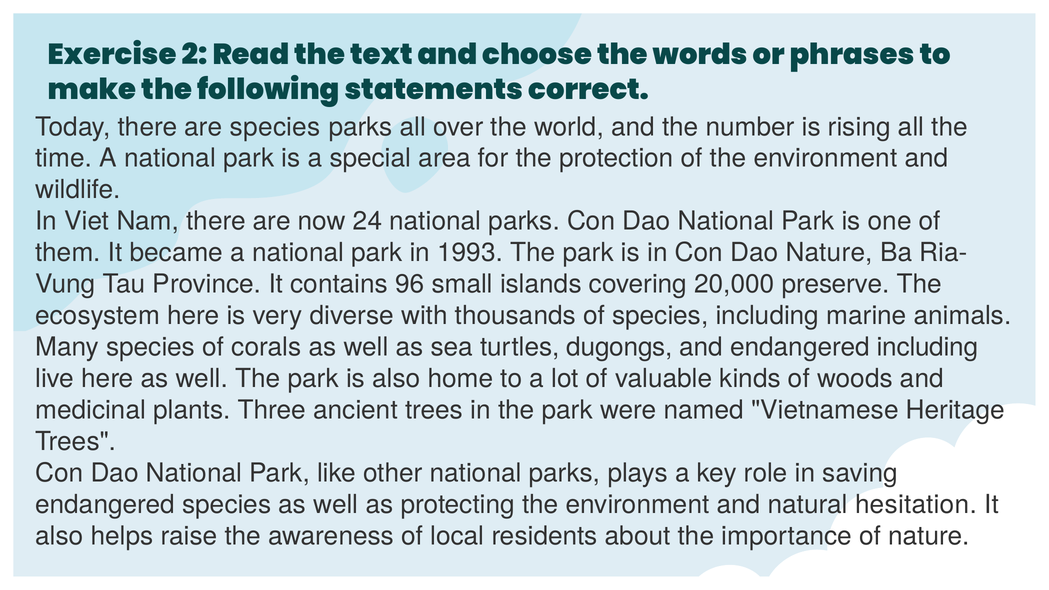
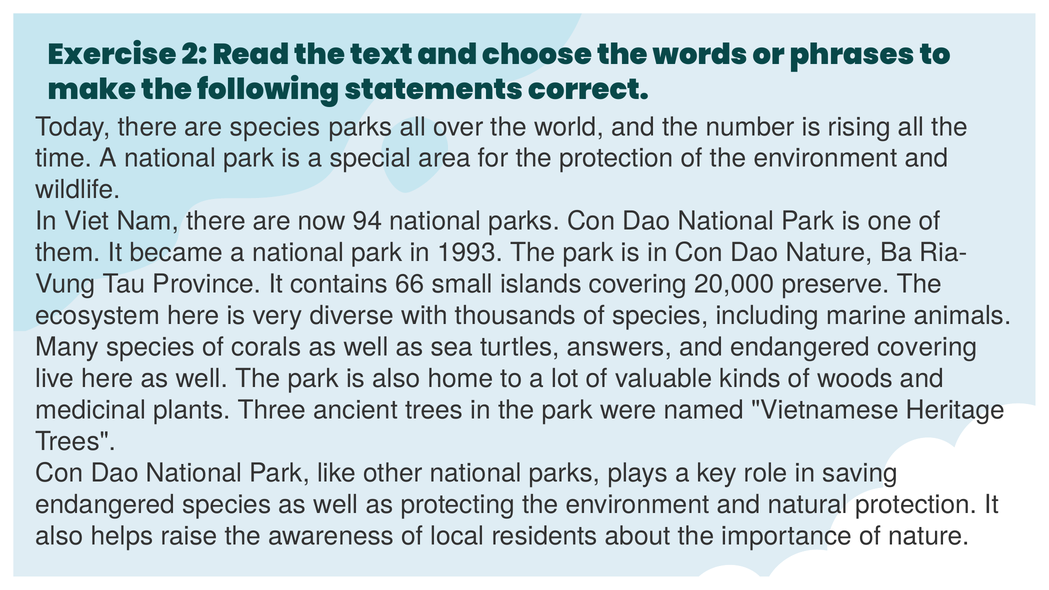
24: 24 -> 94 (368, 221)
96: 96 -> 66 (410, 284)
dugongs: dugongs -> answers (619, 347)
endangered including: including -> covering (927, 347)
natural hesitation: hesitation -> protection (916, 505)
